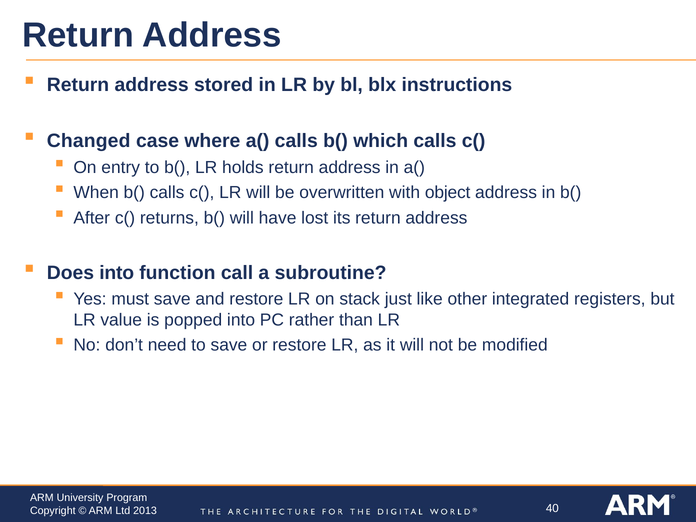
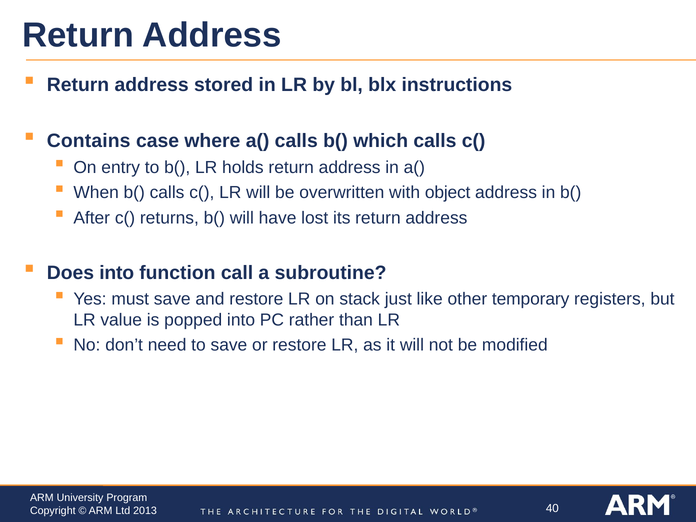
Changed: Changed -> Contains (89, 141)
integrated: integrated -> temporary (531, 299)
